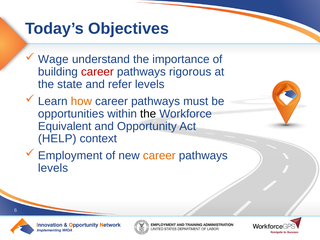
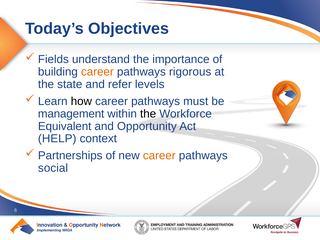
Wage: Wage -> Fields (53, 59)
career colour: red -> orange (97, 72)
how colour: orange -> black (81, 101)
opportunities: opportunities -> management (71, 114)
Employment: Employment -> Partnerships (70, 156)
levels: levels -> social (53, 168)
